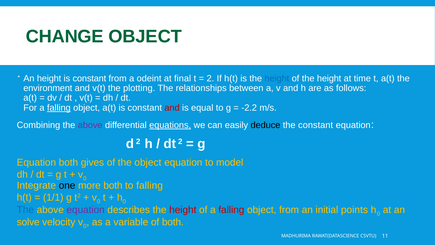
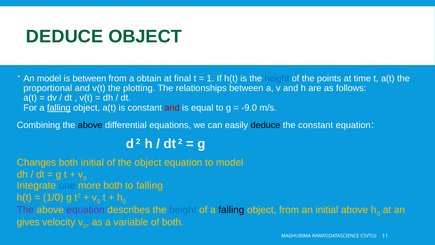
CHANGE: CHANGE -> DEDUCE (65, 37)
An height: height -> model (49, 78)
constant: constant -> between (89, 78)
odeint: odeint -> obtain (149, 78)
2: 2 -> 1 (210, 78)
of the height: height -> points (329, 78)
environment: environment -> proportional (48, 88)
-2.2: -2.2 -> -9.0 (249, 108)
above colour: purple -> black (90, 125)
equations underline: present -> none (170, 125)
Equation: Equation -> Changes (36, 162)
both gives: gives -> initial (92, 162)
one colour: black -> blue (67, 185)
1/1: 1/1 -> 1/0 (53, 197)
The colour: blue -> purple (25, 210)
height colour: red -> blue (183, 210)
falling colour: red -> black (231, 210)
initial points: points -> above (354, 210)
solve: solve -> gives (28, 222)
